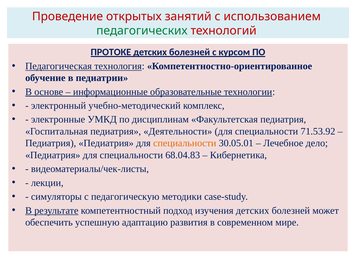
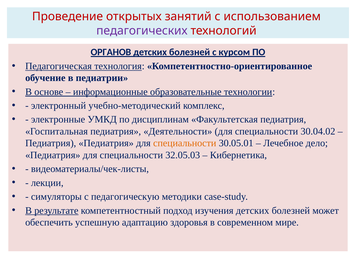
педагогических colour: green -> purple (142, 31)
ПРОТОКЕ: ПРОТОКЕ -> ОРГАНОВ (111, 52)
71.53.92: 71.53.92 -> 30.04.02 (318, 131)
68.04.83: 68.04.83 -> 32.05.03 (183, 155)
развития: развития -> здоровья (189, 222)
